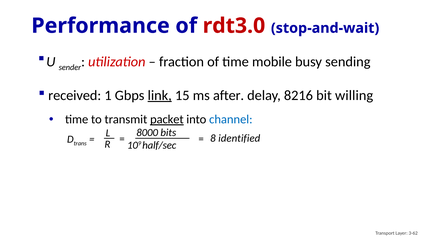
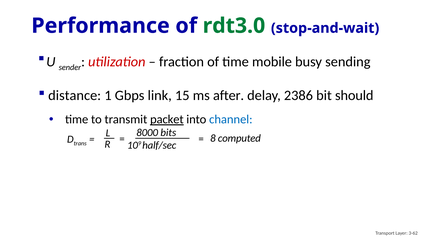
rdt3.0 colour: red -> green (234, 26)
received: received -> distance (75, 96)
link underline: present -> none (160, 96)
8216: 8216 -> 2386 (298, 96)
willing: willing -> should (354, 96)
identified: identified -> computed (239, 139)
